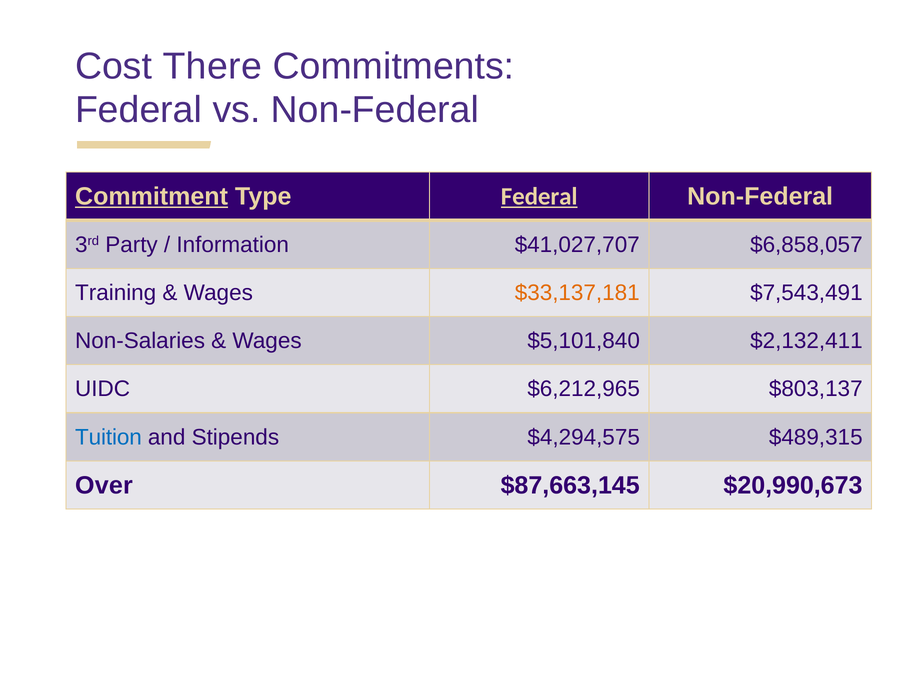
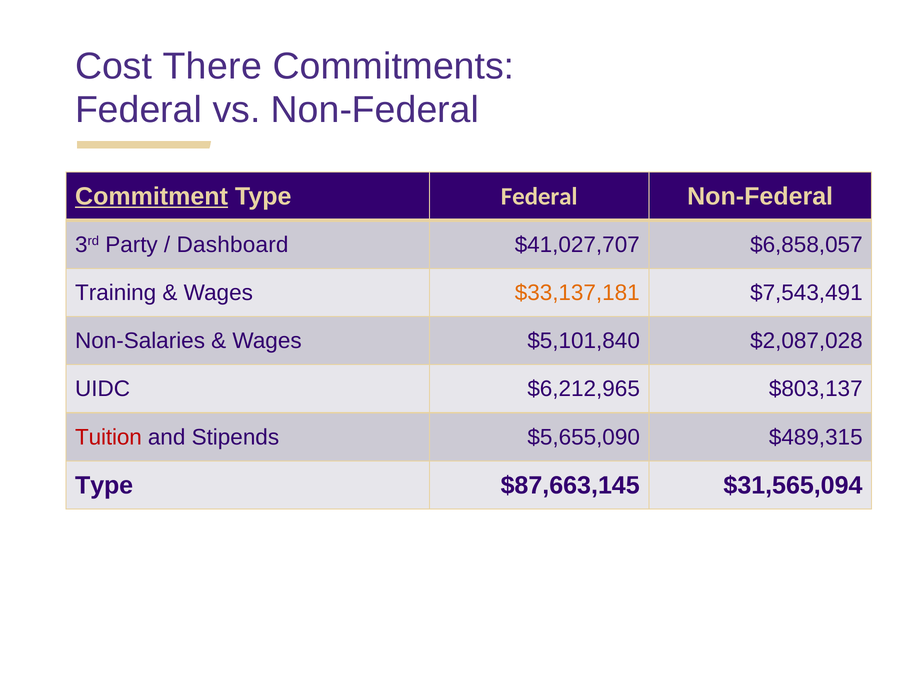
Federal underline: present -> none (539, 197)
Information: Information -> Dashboard (233, 245)
$2,132,411: $2,132,411 -> $2,087,028 (806, 341)
Tuition colour: blue -> red (108, 437)
$4,294,575: $4,294,575 -> $5,655,090 (584, 437)
Over: Over -> Type (104, 485)
$20,990,673: $20,990,673 -> $31,565,094 (793, 485)
